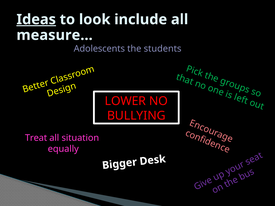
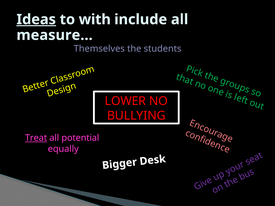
look: look -> with (95, 19)
Adolescents: Adolescents -> Themselves (99, 49)
Treat underline: none -> present (36, 138)
situation: situation -> potential (80, 138)
